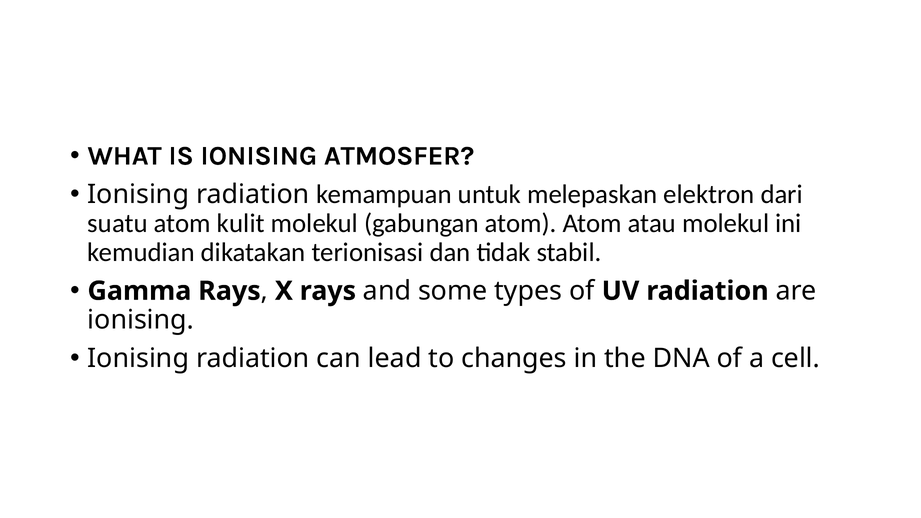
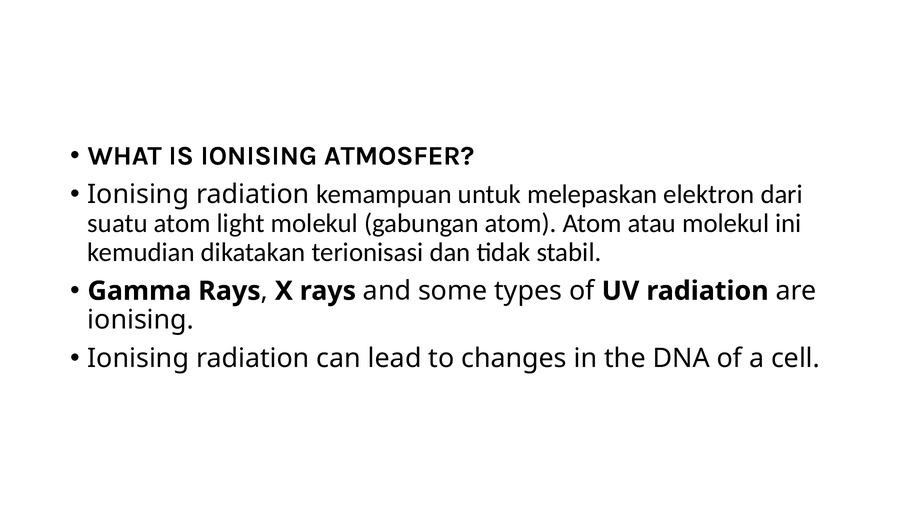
kulit: kulit -> light (241, 223)
